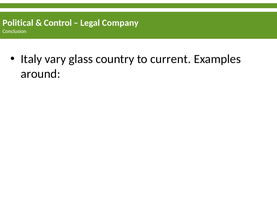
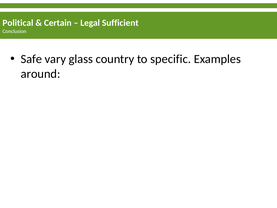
Control: Control -> Certain (58, 23)
Company: Company -> Sufficient (120, 23)
Italy: Italy -> Safe (31, 59)
current: current -> specific (171, 59)
